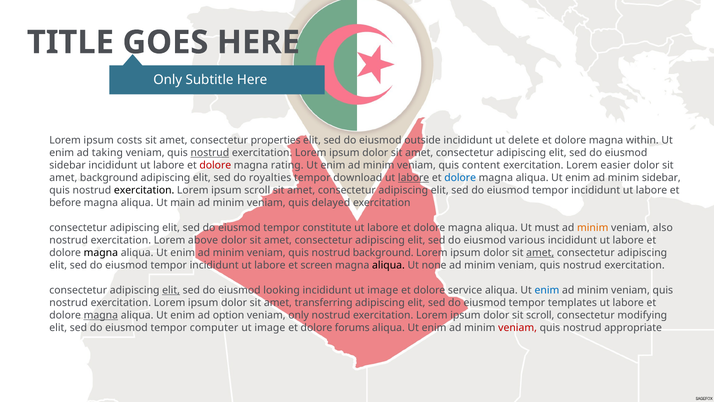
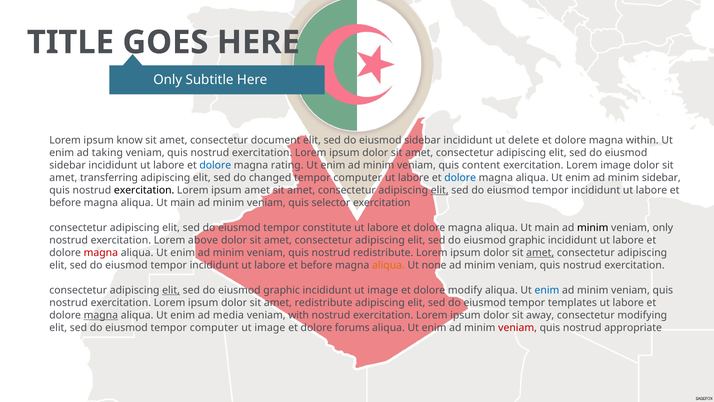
costs: costs -> know (130, 140)
properties: properties -> document (276, 140)
outside: outside -> sidebar (423, 140)
nostrud underline: present -> none (210, 153)
dolore colour: red -> blue (215, 165)
Lorem easier: easier -> image (616, 165)
amet background: background -> transferring (109, 178)
royalties: royalties -> changed (270, 178)
download: download -> computer (358, 178)
labore underline: present -> none (414, 178)
ipsum scroll: scroll -> amet (257, 190)
elit underline: none -> present (440, 190)
delayed: delayed -> selector (331, 203)
must: must -> main (547, 228)
minim colour: orange -> black (593, 228)
veniam also: also -> only (663, 228)
various: various -> graphic (527, 240)
magna colour: black -> red (101, 253)
nostrud background: background -> redistribute (383, 253)
screen: screen -> before (317, 265)
aliqua colour: black -> orange (388, 265)
looking: looking -> graphic (282, 290)
service: service -> modify (465, 290)
amet transferring: transferring -> redistribute (324, 303)
option: option -> media (228, 315)
veniam only: only -> with (299, 315)
sit scroll: scroll -> away (540, 315)
